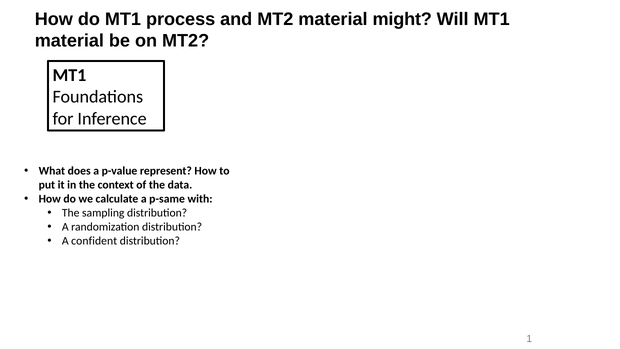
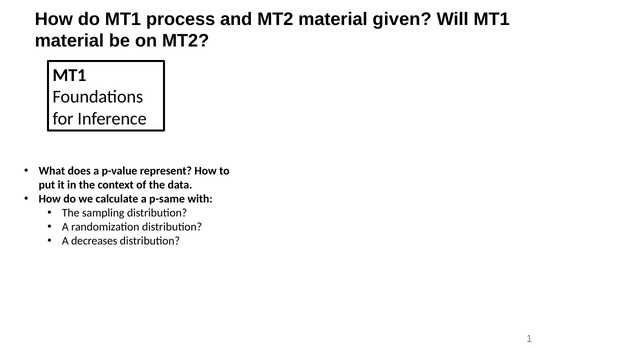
might: might -> given (402, 19)
confident: confident -> decreases (94, 241)
